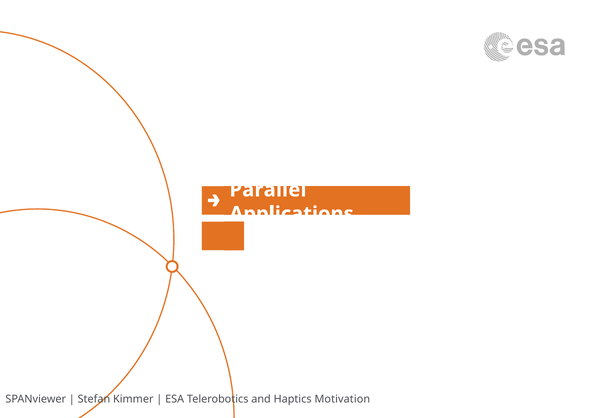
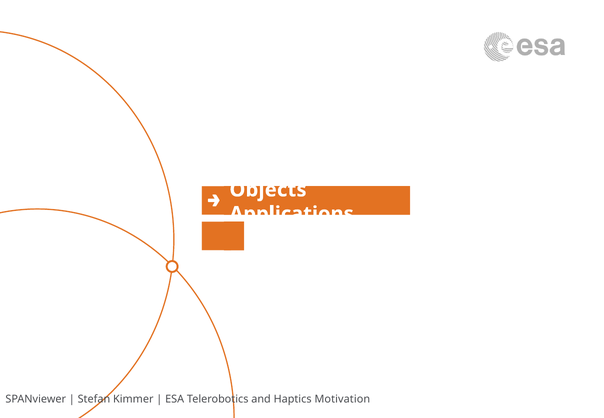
Parallel: Parallel -> Objects (268, 190)
